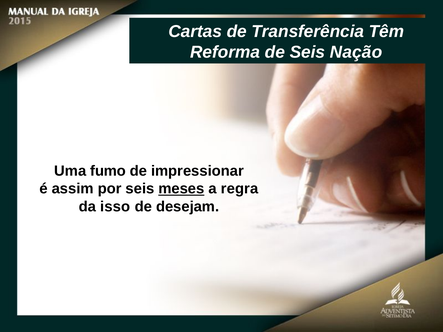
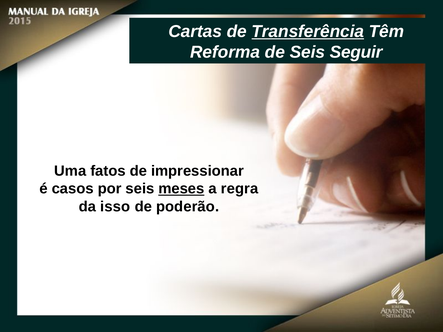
Transferência underline: none -> present (308, 32)
Nação: Nação -> Seguir (356, 52)
fumo: fumo -> fatos (108, 171)
assim: assim -> casos (73, 189)
desejam: desejam -> poderão (188, 207)
